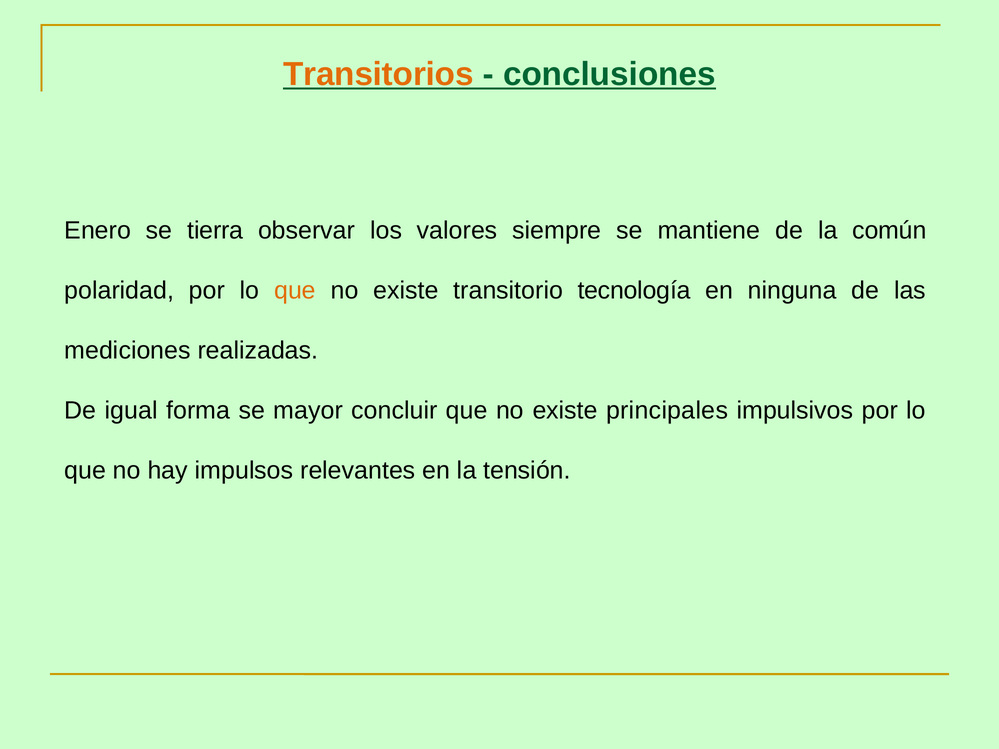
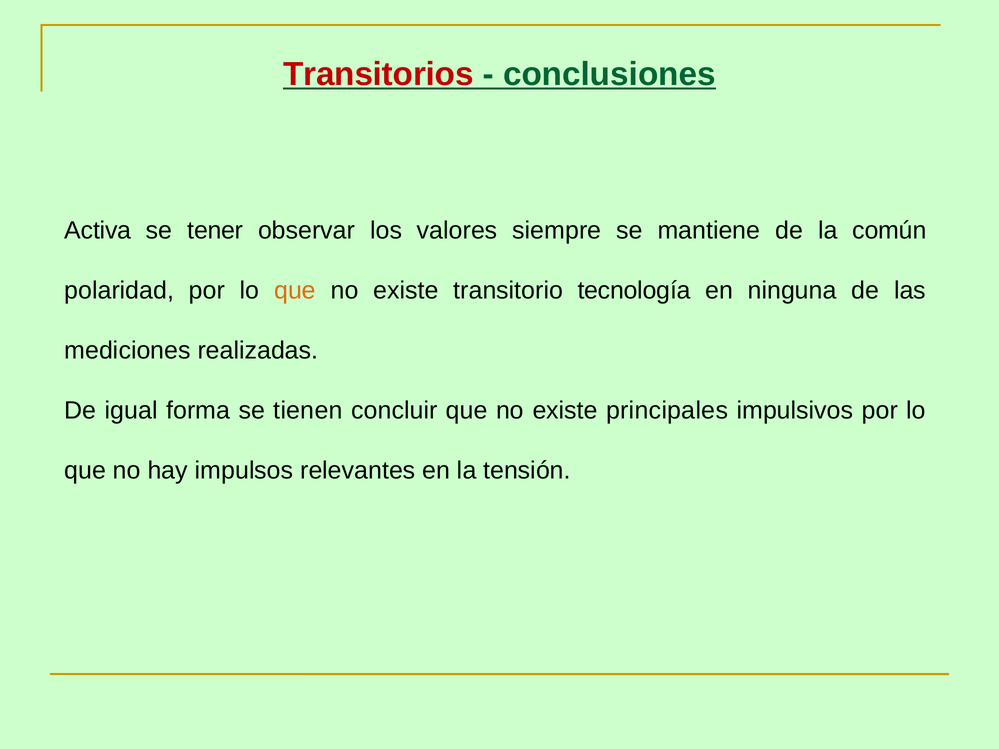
Transitorios colour: orange -> red (378, 74)
Enero: Enero -> Activa (98, 231)
tierra: tierra -> tener (215, 231)
mayor: mayor -> tienen (308, 411)
